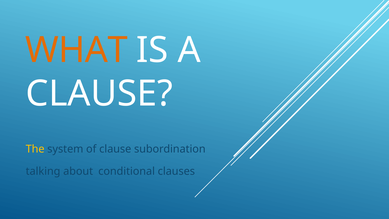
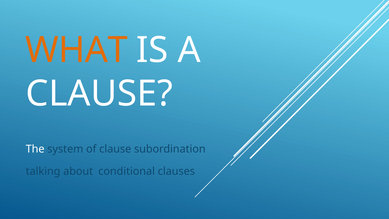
The colour: yellow -> white (35, 149)
